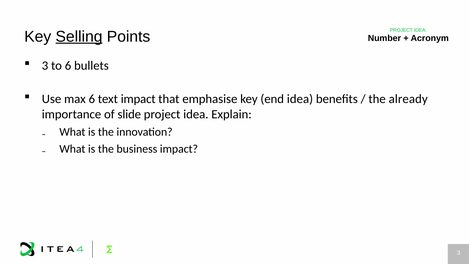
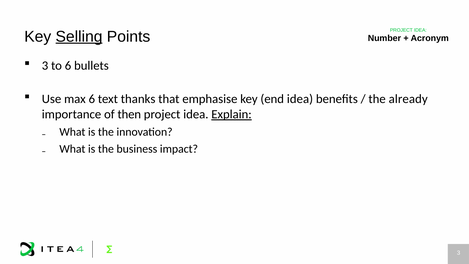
text impact: impact -> thanks (138, 99)
slide: slide -> then (129, 114)
Explain underline: none -> present (232, 114)
